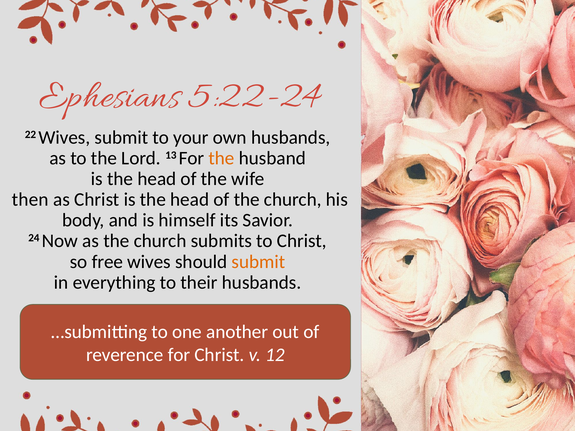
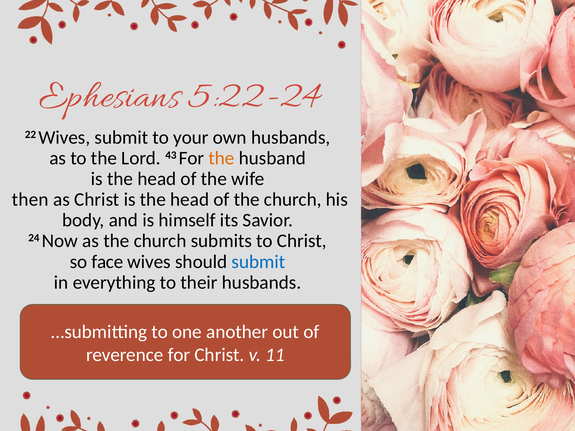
13: 13 -> 43 (171, 155)
free: free -> face (107, 262)
submit colour: orange -> blue (258, 262)
12: 12 -> 11 (275, 355)
